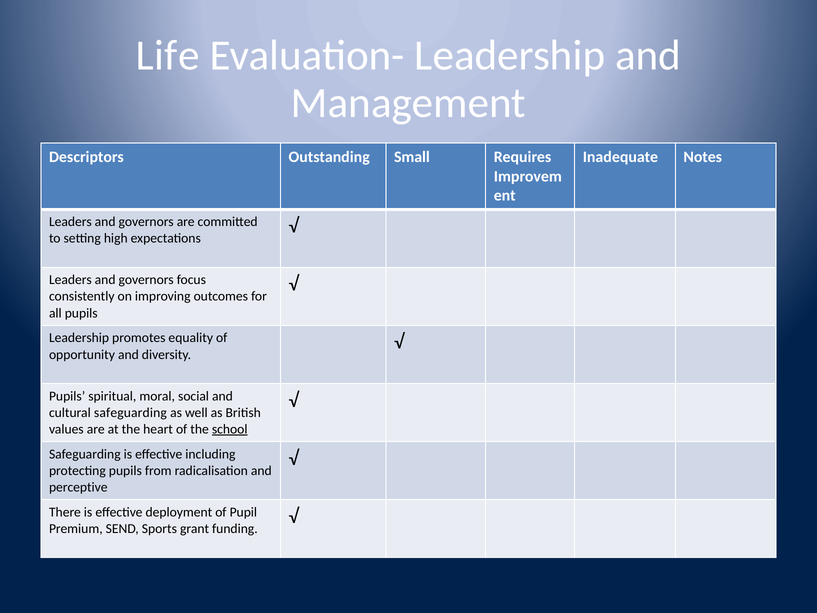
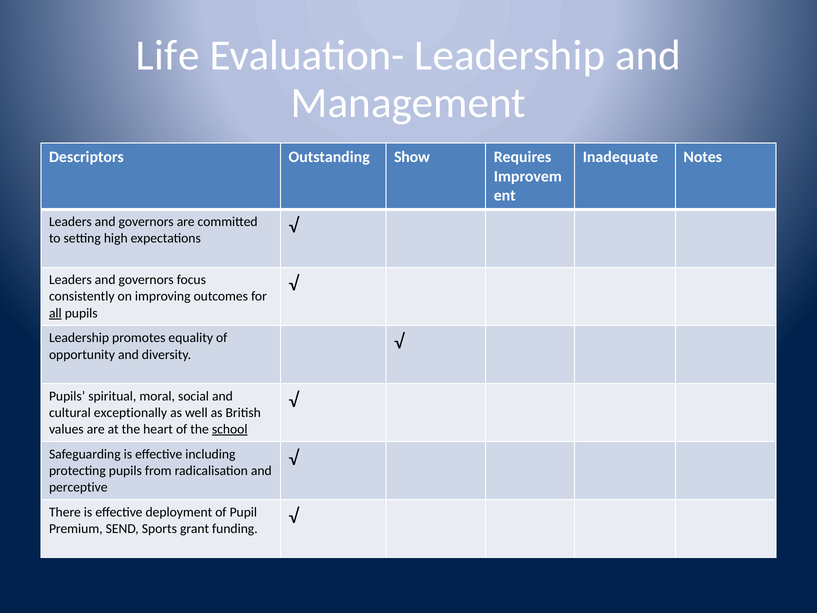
Small: Small -> Show (412, 157)
all underline: none -> present (55, 313)
cultural safeguarding: safeguarding -> exceptionally (130, 412)
